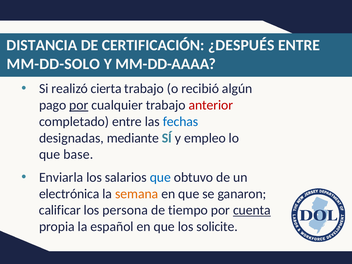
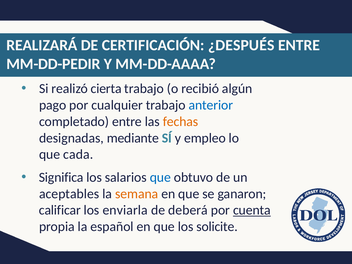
DISTANCIA: DISTANCIA -> REALIZARÁ (42, 45)
MM-DD-SOLO: MM-DD-SOLO -> MM-DD-PEDIR (53, 64)
por underline: present -> none (79, 105)
anterior colour: red -> blue (211, 105)
fechas colour: blue -> orange (181, 122)
base: base -> cada (78, 154)
Enviarla: Enviarla -> Significa (61, 177)
electrónica: electrónica -> aceptables (69, 194)
persona: persona -> enviarla (125, 210)
tiempo: tiempo -> deberá (188, 210)
